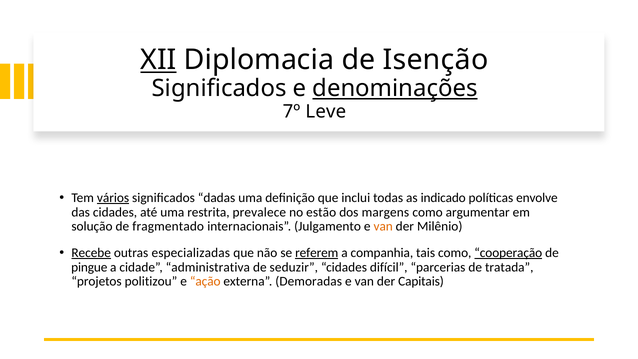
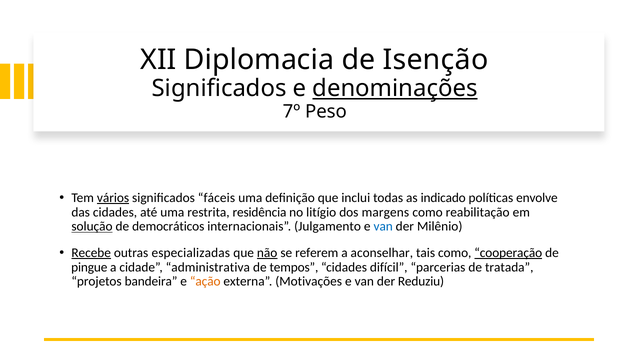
XII underline: present -> none (159, 60)
Leve: Leve -> Peso (326, 111)
dadas: dadas -> fáceis (216, 198)
prevalece: prevalece -> residência (259, 212)
estão: estão -> litígio (321, 212)
argumentar: argumentar -> reabilitação (478, 212)
solução underline: none -> present (92, 226)
fragmentado: fragmentado -> democráticos (168, 226)
van colour: orange -> blue (383, 226)
não underline: none -> present (267, 253)
referem underline: present -> none (317, 253)
companhia: companhia -> aconselhar (382, 253)
seduzir: seduzir -> tempos (294, 267)
politizou: politizou -> bandeira (151, 281)
Demoradas: Demoradas -> Motivações (309, 281)
Capitais: Capitais -> Reduziu (421, 281)
